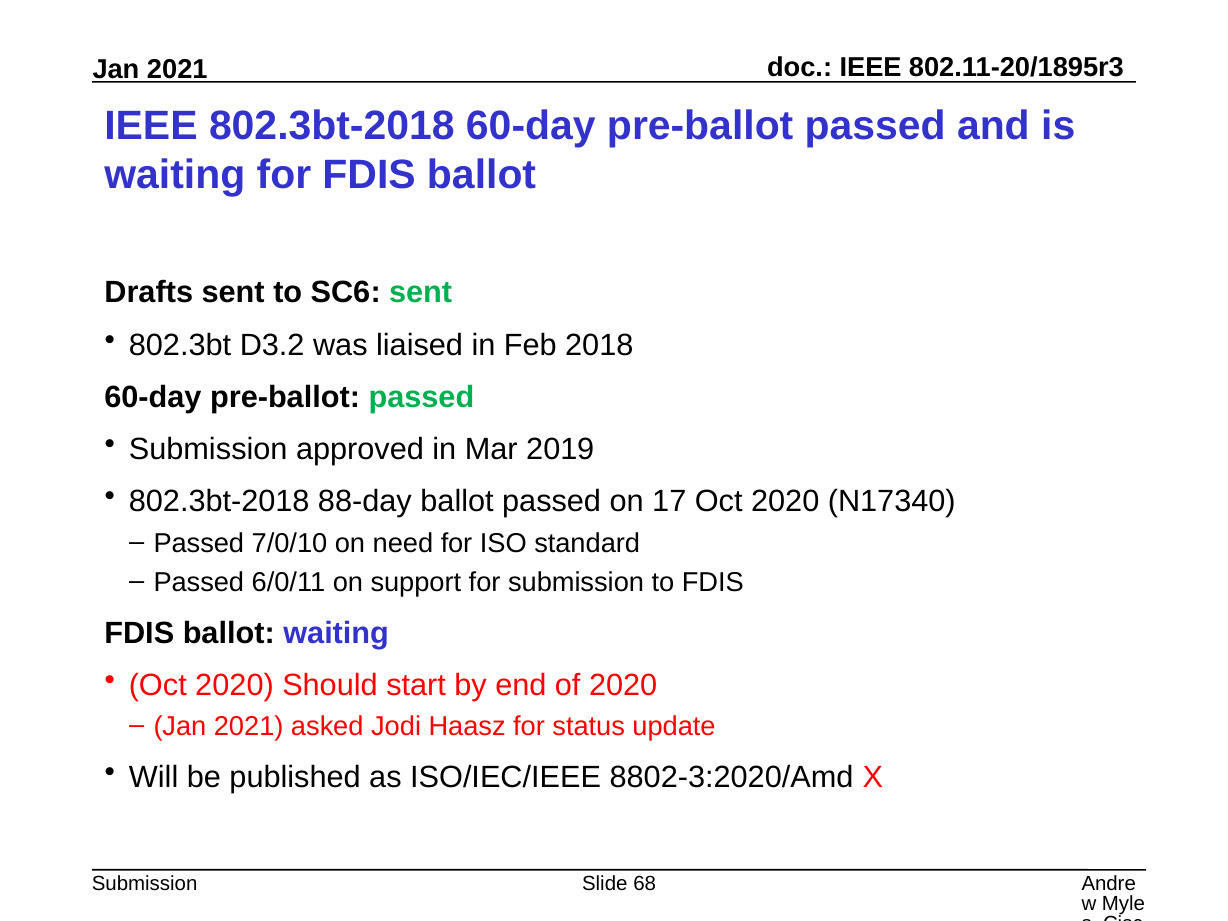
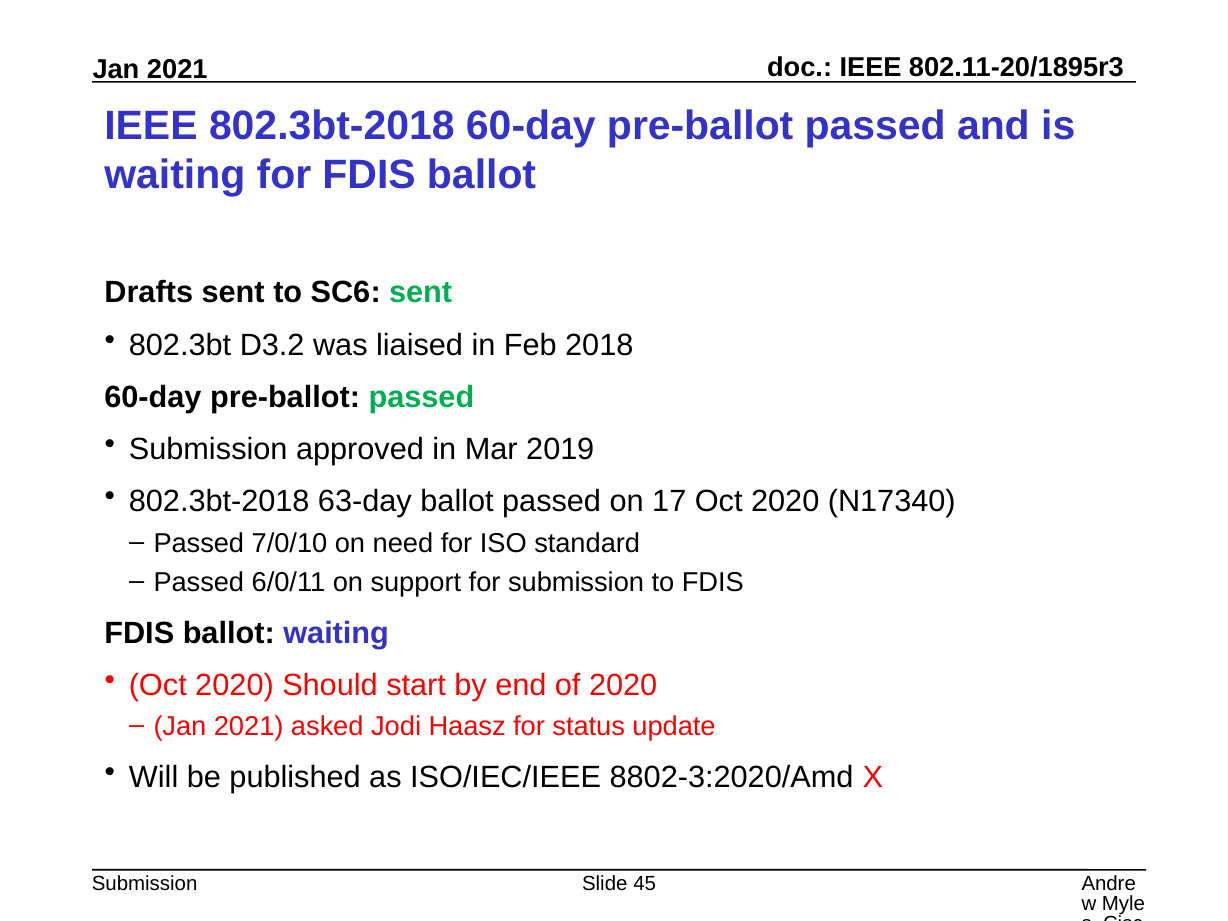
88-day: 88-day -> 63-day (365, 502)
68: 68 -> 45 (645, 883)
